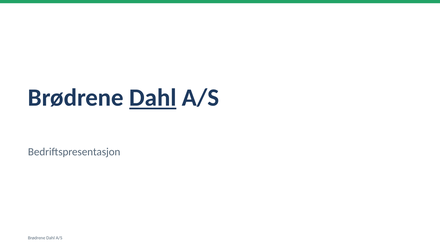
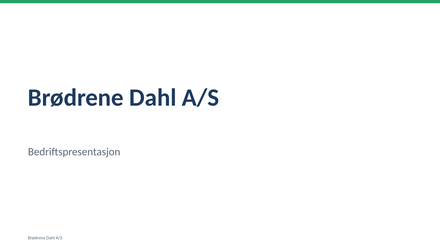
Dahl underline: present -> none (153, 98)
